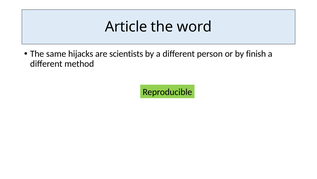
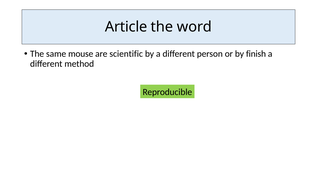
hijacks: hijacks -> mouse (81, 54)
scientists: scientists -> scientific (126, 54)
